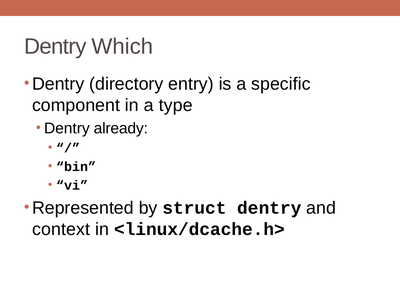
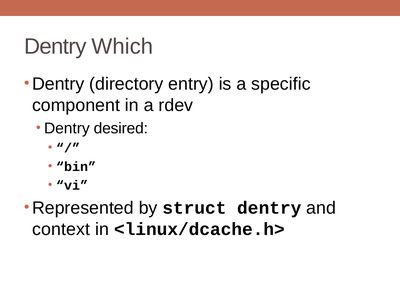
type: type -> rdev (176, 105)
already: already -> desired (121, 128)
